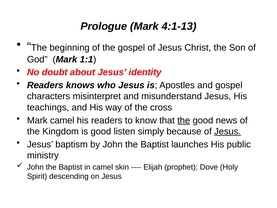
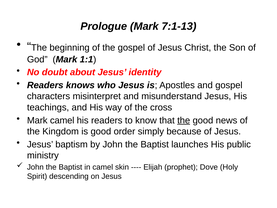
4:1-13: 4:1-13 -> 7:1-13 (179, 26)
listen: listen -> order (124, 131)
Jesus underline: present -> none (228, 131)
